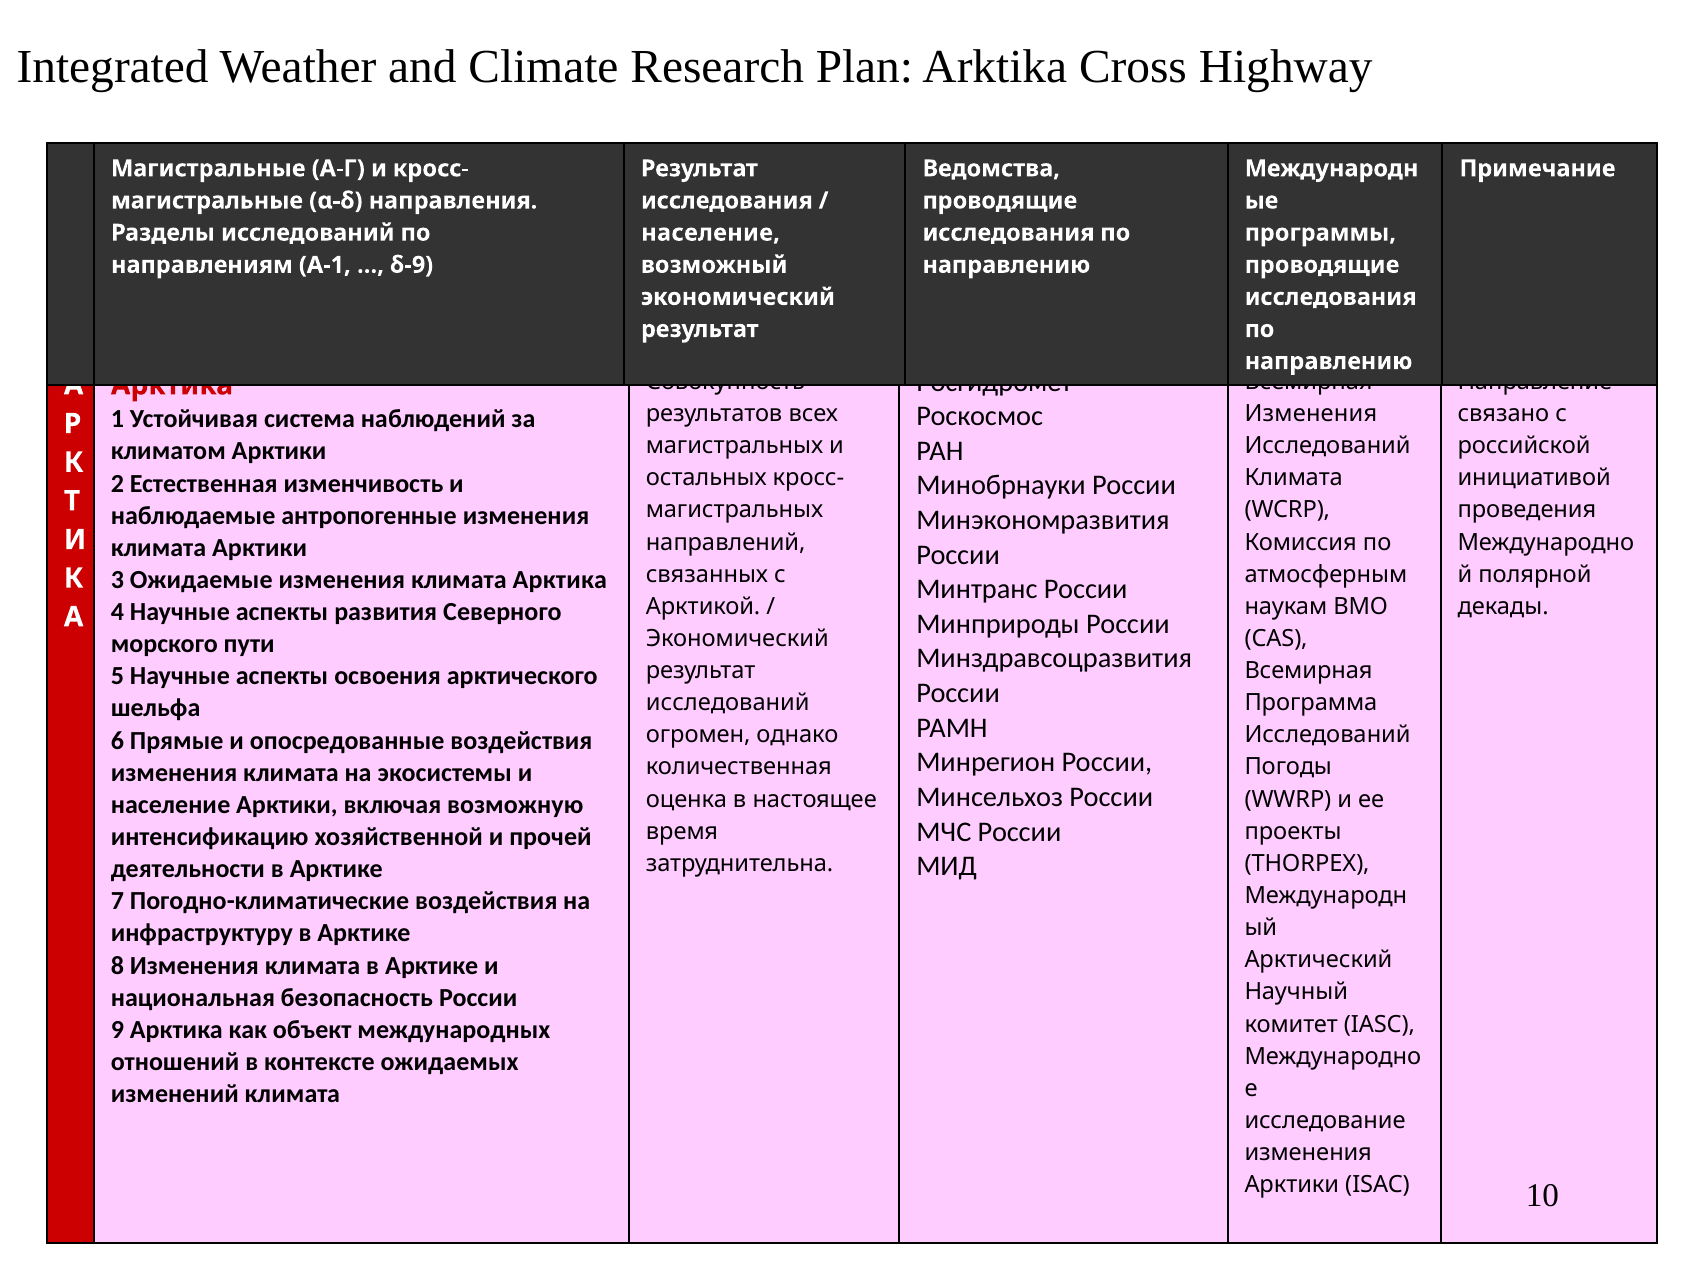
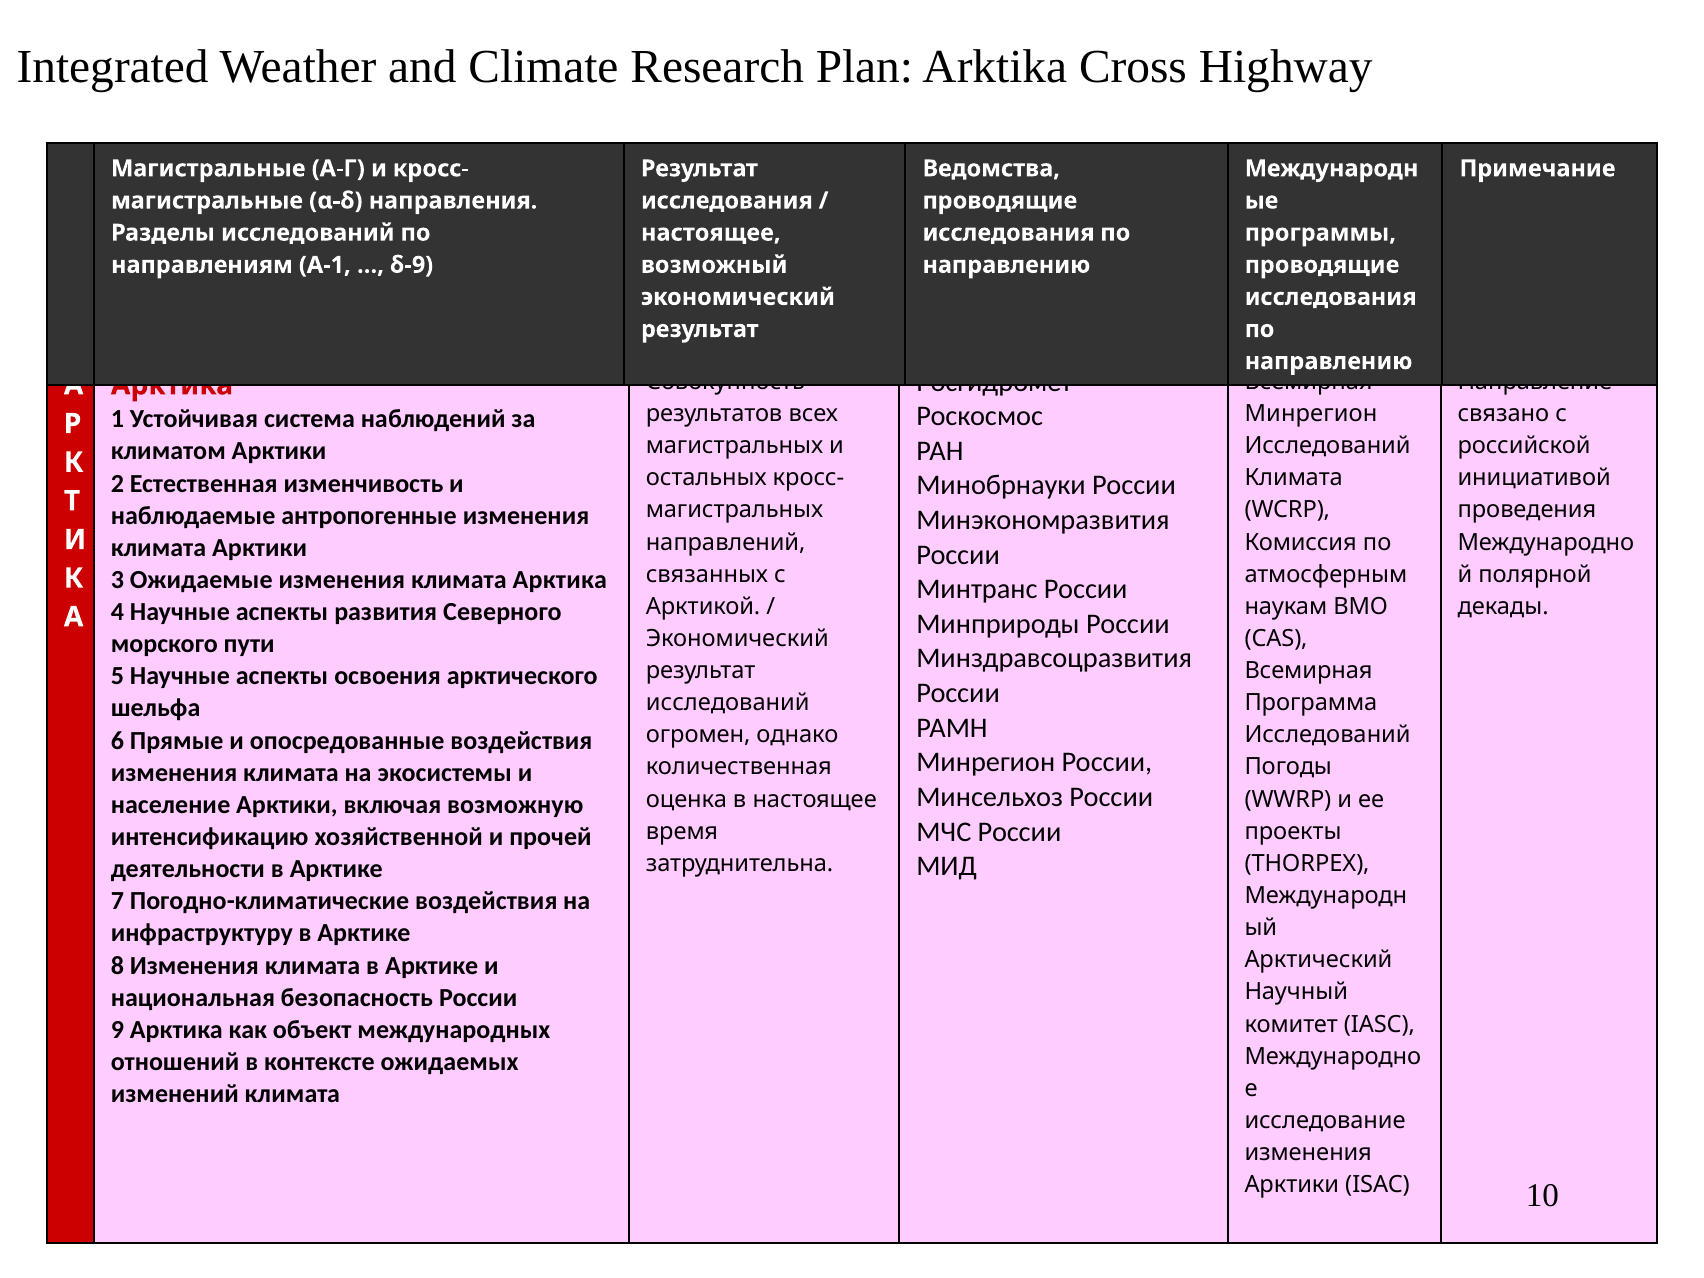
население: население -> настоящее (711, 233)
Изменения: Изменения -> Минрегион (1311, 414)
